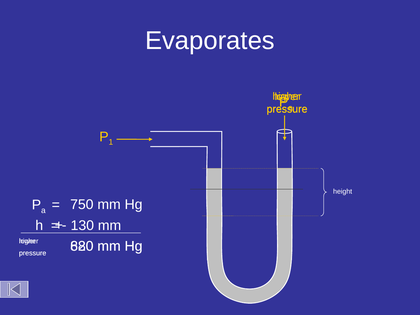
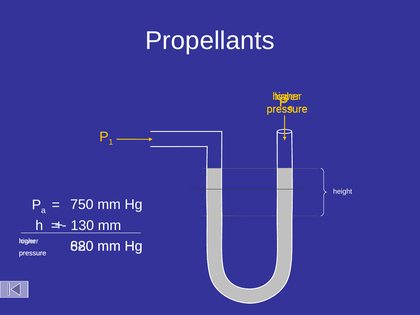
Evaporates: Evaporates -> Propellants (210, 41)
